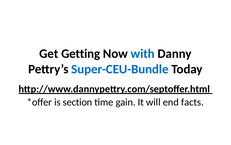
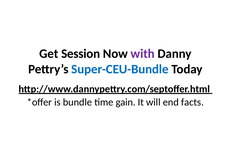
Getting: Getting -> Session (81, 54)
with colour: blue -> purple (143, 54)
section: section -> bundle (77, 102)
